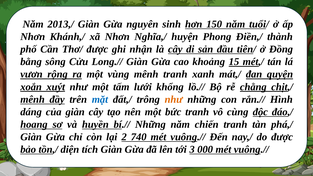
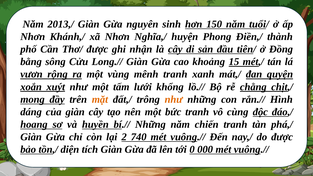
mênh: mênh -> mong (33, 99)
mặt colour: blue -> orange (100, 99)
3: 3 -> 0 (192, 149)
